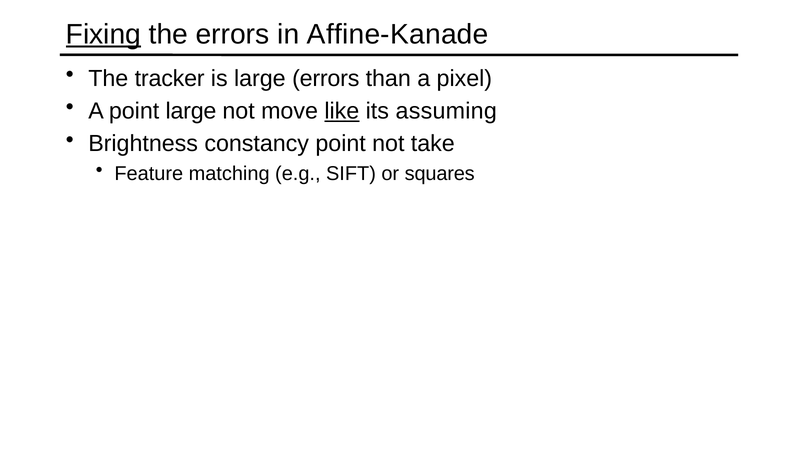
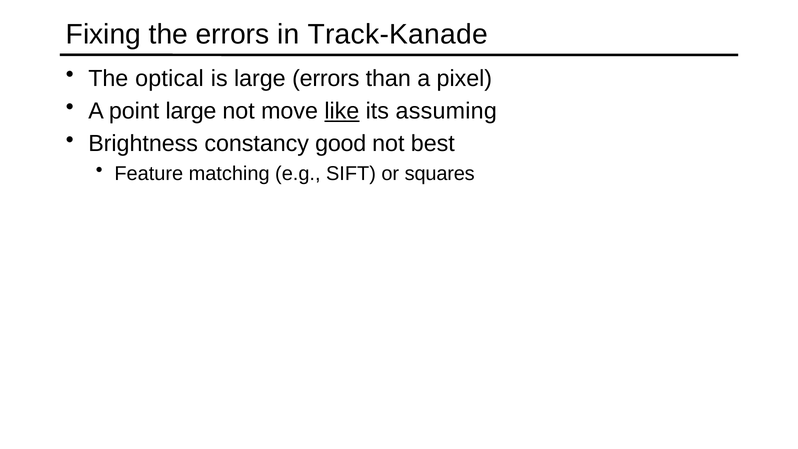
Fixing underline: present -> none (103, 34)
Affine-Kanade: Affine-Kanade -> Track-Kanade (398, 34)
tracker: tracker -> optical (169, 78)
constancy point: point -> good (341, 144)
take: take -> best (433, 144)
